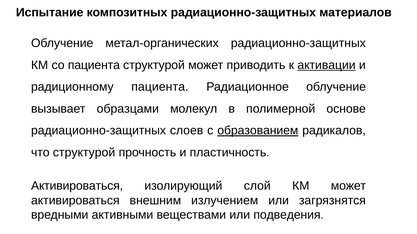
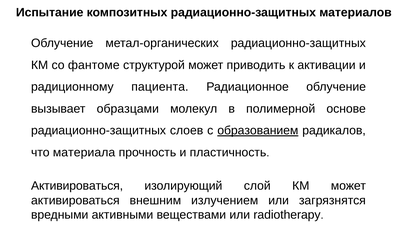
со пациента: пациента -> фантоме (94, 65)
активации underline: present -> none (327, 65)
что структурой: структурой -> материала (84, 153)
подведения: подведения -> radiotherapy (287, 215)
